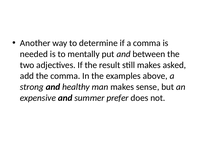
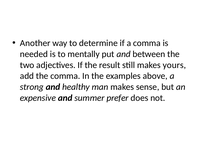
asked: asked -> yours (174, 65)
